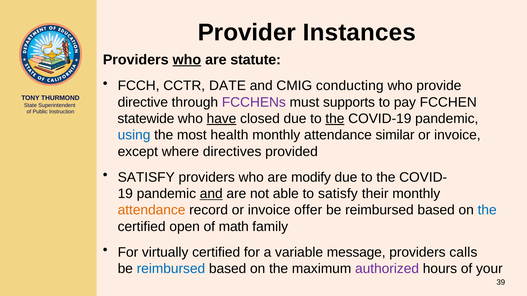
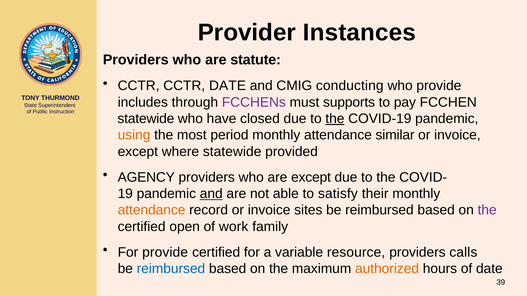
who underline: present -> none (187, 60)
FCCH: FCCH -> CCTR (139, 86)
directive: directive -> includes (143, 102)
have underline: present -> none (222, 119)
using colour: blue -> orange (134, 135)
health: health -> period (229, 135)
where directives: directives -> statewide (232, 152)
SATISFY: SATISFY -> AGENCY (146, 178)
are modify: modify -> except (311, 178)
offer: offer -> sites (308, 210)
the colour: blue -> purple (487, 210)
math: math -> work (234, 227)
For virtually: virtually -> provide (165, 253)
message: message -> resource (356, 253)
authorized colour: purple -> orange (387, 269)
of your: your -> date (489, 269)
